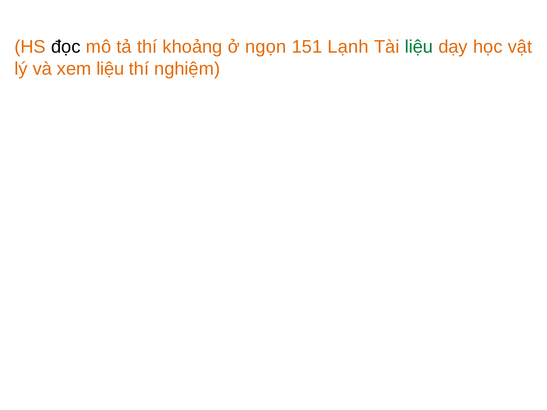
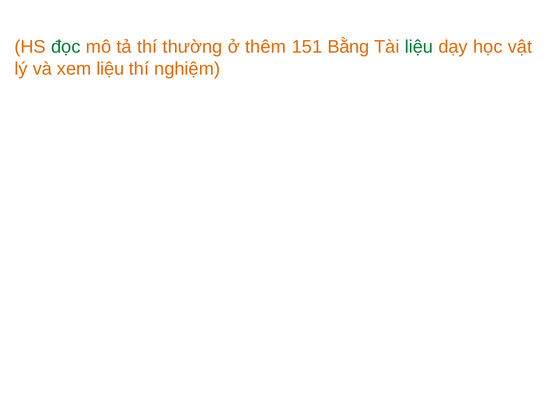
đọc colour: black -> green (66, 47)
khoảng: khoảng -> thường (193, 47)
ngọn: ngọn -> thêm (266, 47)
Lạnh: Lạnh -> Bằng (348, 47)
